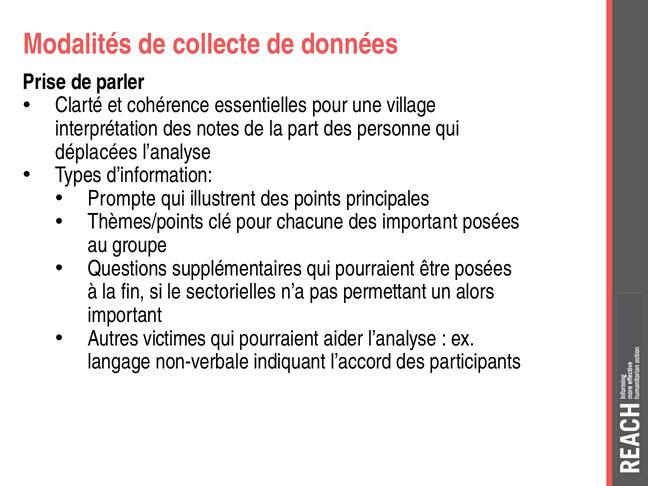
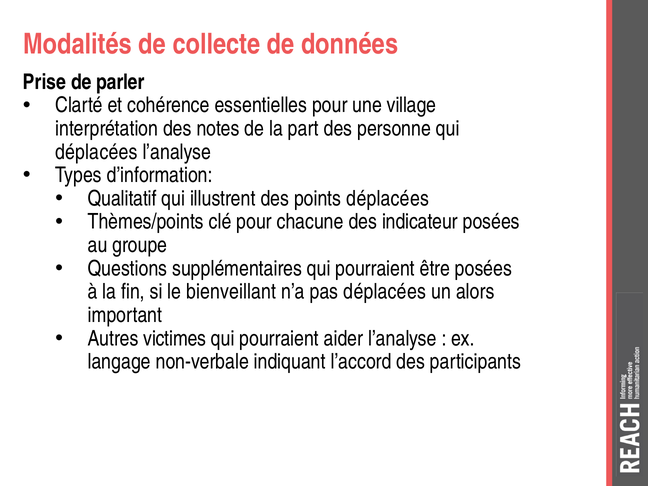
Prompte: Prompte -> Qualitatif (122, 199)
points principales: principales -> déplacées (388, 199)
des important: important -> indicateur (420, 222)
sectorielles: sectorielles -> bienveillant (231, 292)
pas permettant: permettant -> déplacées (385, 292)
